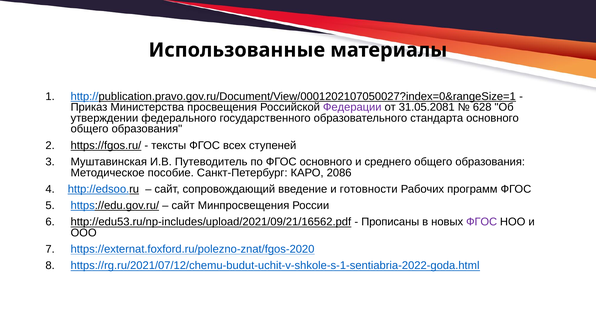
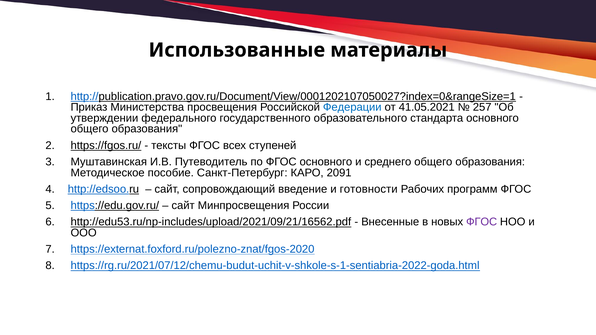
Федерации colour: purple -> blue (352, 107)
31.05.2081: 31.05.2081 -> 41.05.2021 (427, 107)
628: 628 -> 257 (482, 107)
2086: 2086 -> 2091 (339, 173)
Прописаны: Прописаны -> Внесенные (390, 222)
